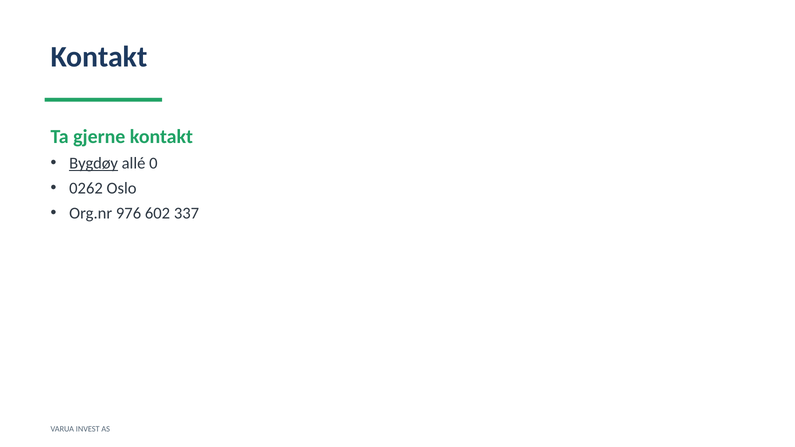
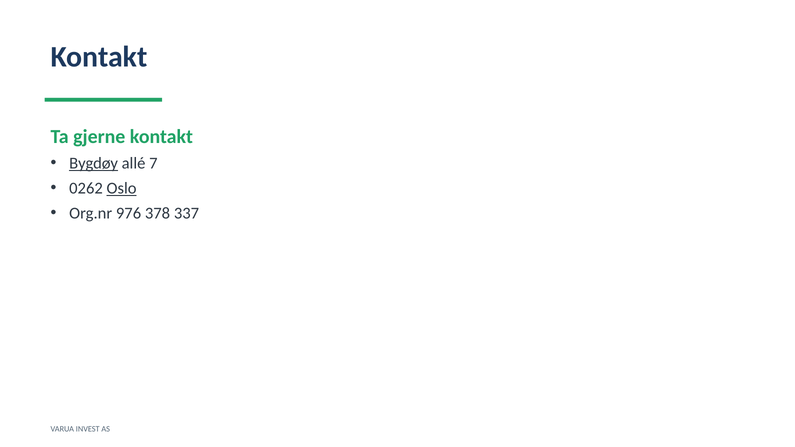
0: 0 -> 7 (153, 163)
Oslo underline: none -> present (122, 188)
602: 602 -> 378 (157, 213)
